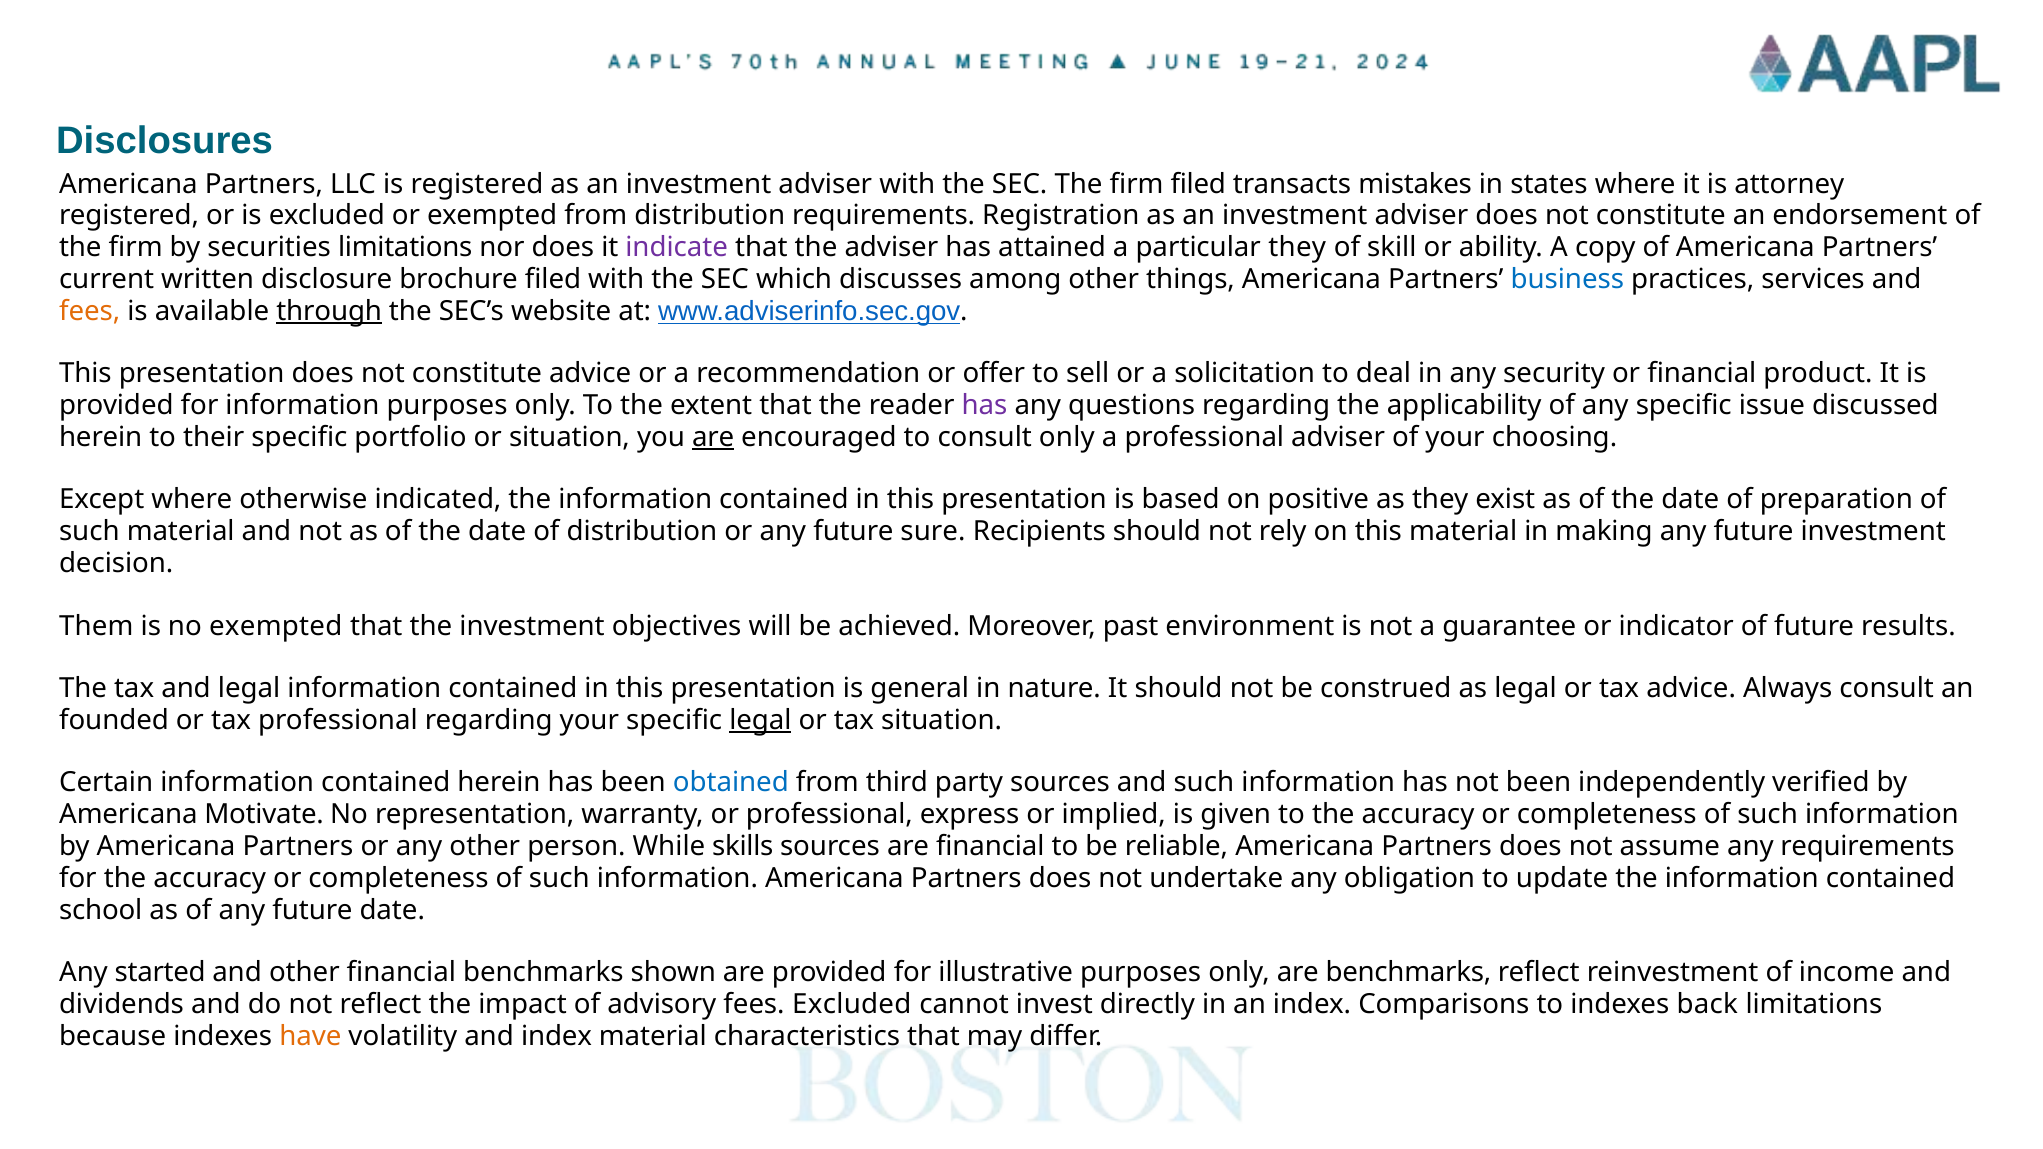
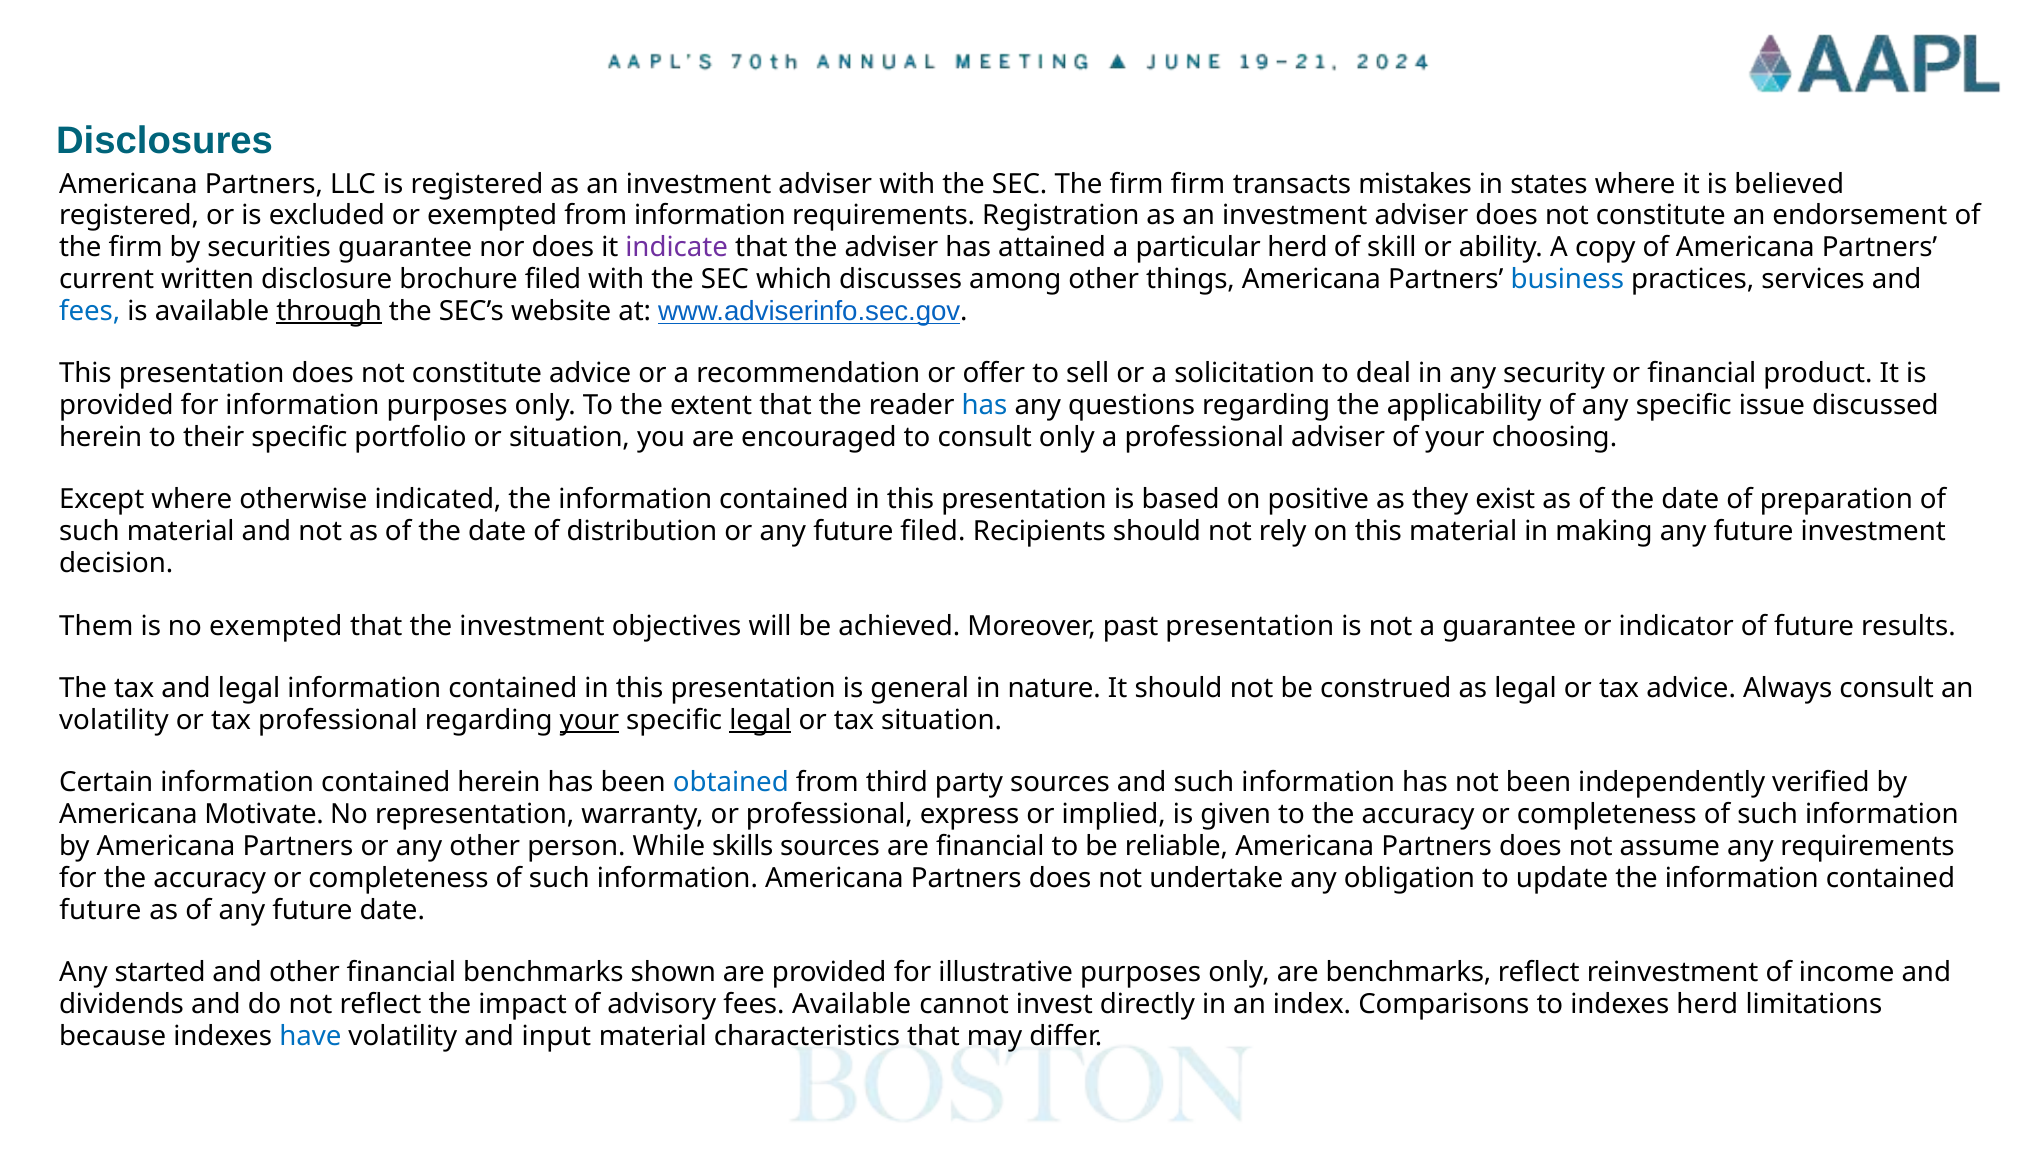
firm filed: filed -> firm (1198, 184)
attorney: attorney -> believed (1789, 184)
from distribution: distribution -> information (710, 216)
securities limitations: limitations -> guarantee (405, 248)
particular they: they -> herd (1298, 248)
fees colour: orange -> blue (90, 311)
has colour: purple -> blue (985, 406)
are underline: present -> none (713, 437)
future sure: sure -> filed (933, 532)
past environment: environment -> presentation (1250, 626)
founded: founded -> volatility (114, 720)
your underline: none -> present (589, 720)
school: school -> future (100, 910)
fees Excluded: Excluded -> Available (852, 1004)
indexes back: back -> herd (1707, 1004)
have colour: orange -> blue (310, 1036)
and index: index -> input (556, 1036)
